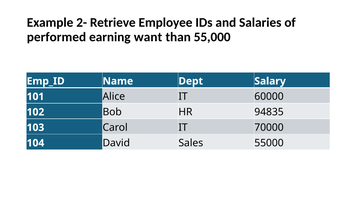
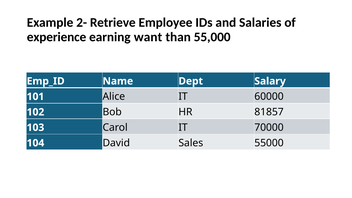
performed: performed -> experience (57, 37)
94835: 94835 -> 81857 (269, 112)
